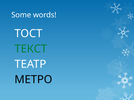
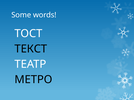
ТЕКСТ colour: green -> black (31, 49)
